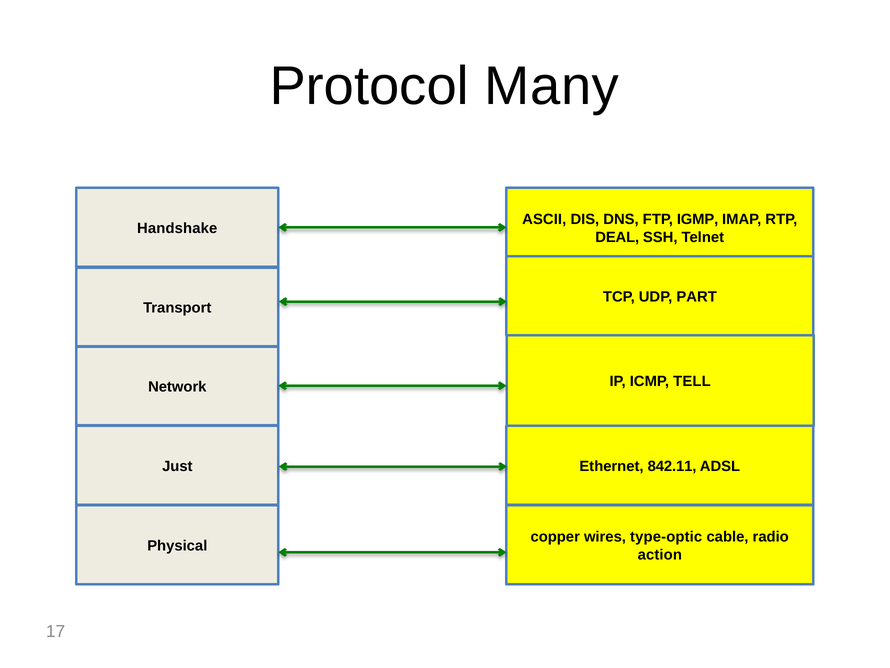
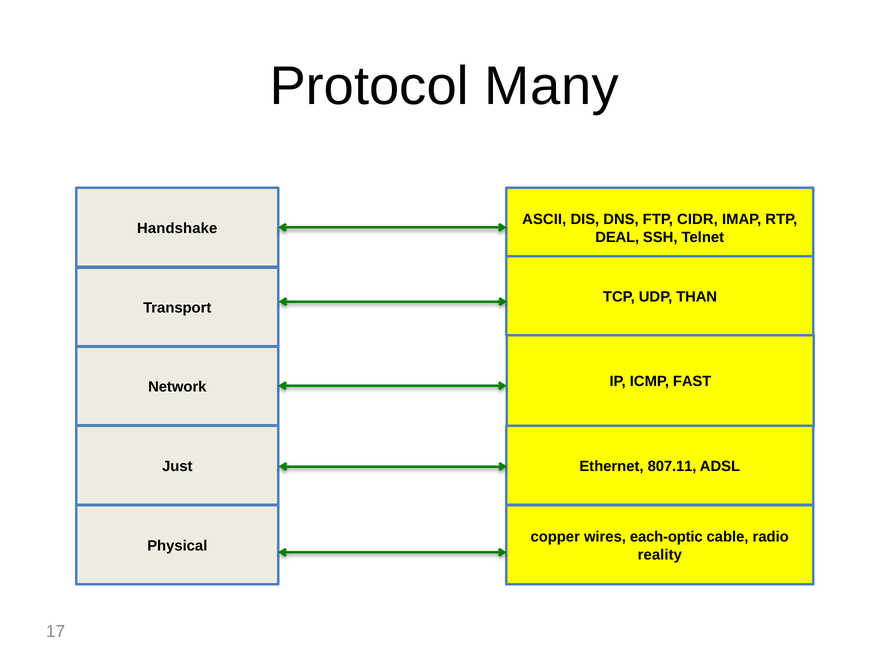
IGMP: IGMP -> CIDR (697, 219)
PART: PART -> THAN (697, 297)
TELL: TELL -> FAST (692, 381)
842.11: 842.11 -> 807.11 (672, 466)
type-optic: type-optic -> each-optic (666, 537)
action: action -> reality (660, 554)
